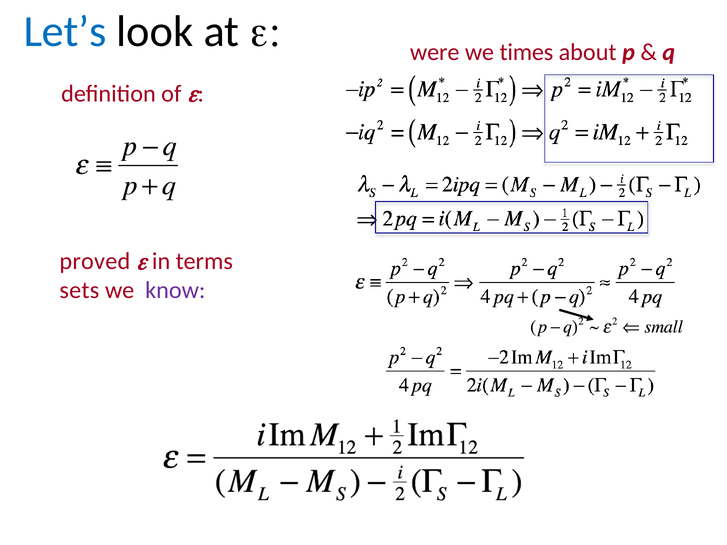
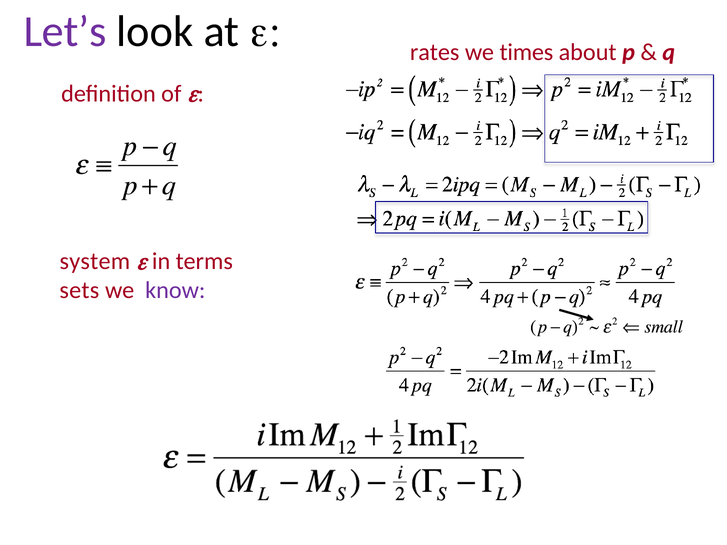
Let’s colour: blue -> purple (65, 32)
were: were -> rates (435, 52)
proved: proved -> system (95, 262)
